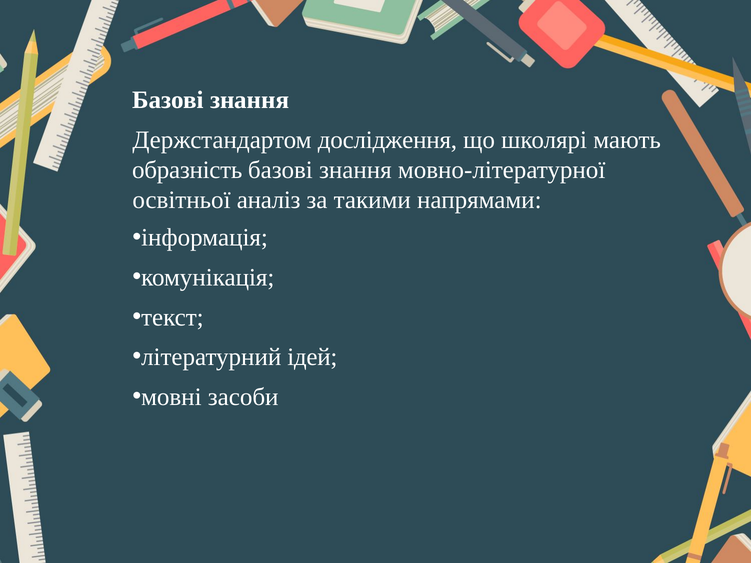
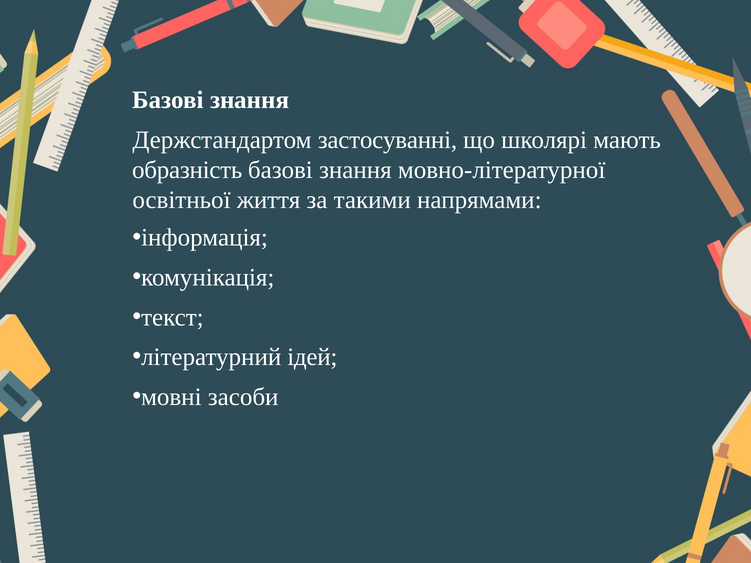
дослідження: дослідження -> застосуванні (387, 140)
аналіз: аналіз -> життя (269, 200)
